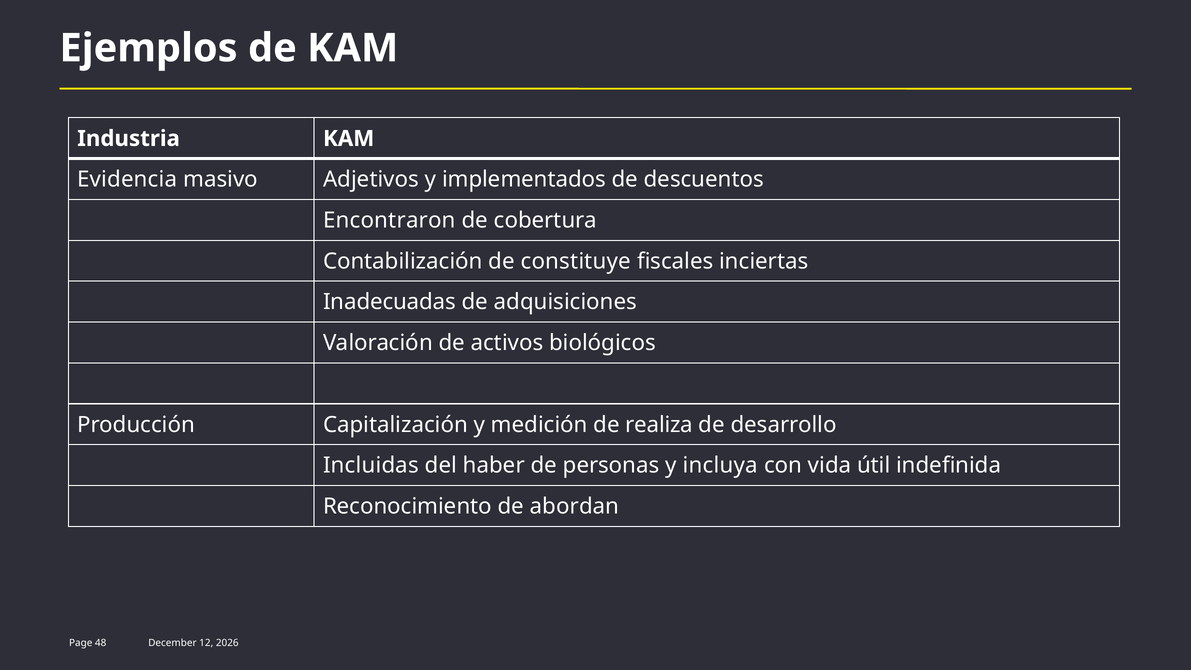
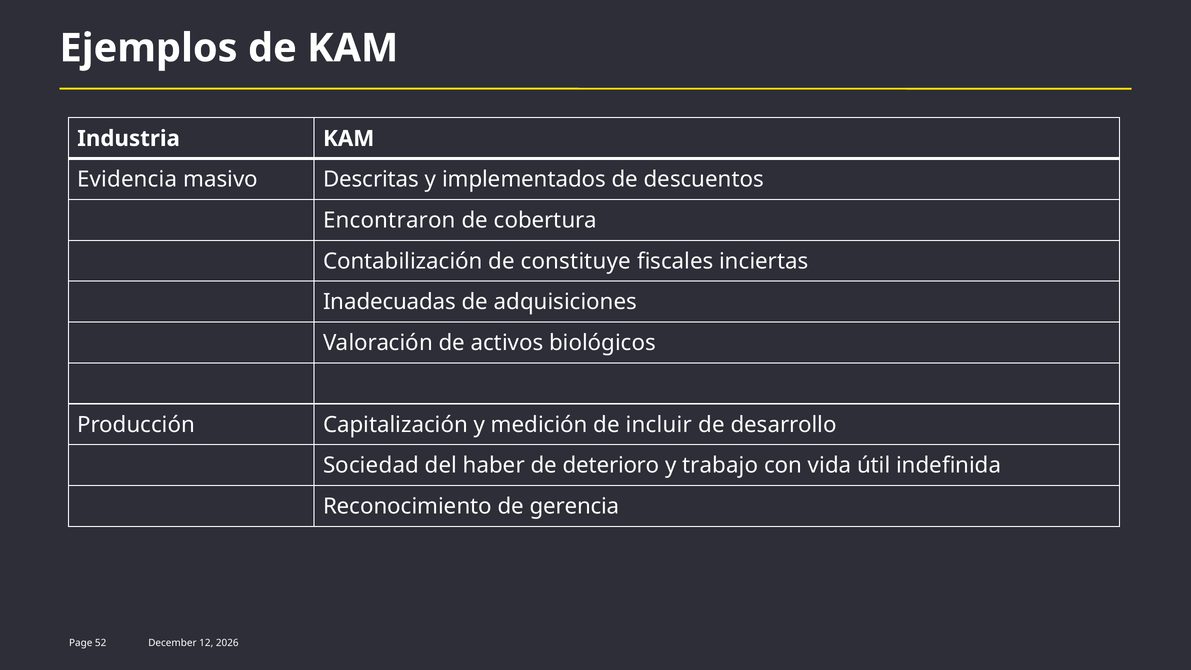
Adjetivos: Adjetivos -> Descritas (371, 179)
realiza: realiza -> incluir (659, 425)
Incluidas: Incluidas -> Sociedad (371, 465)
personas: personas -> deterioro (611, 465)
incluya: incluya -> trabajo (720, 465)
abordan: abordan -> gerencia (575, 506)
48: 48 -> 52 (101, 643)
